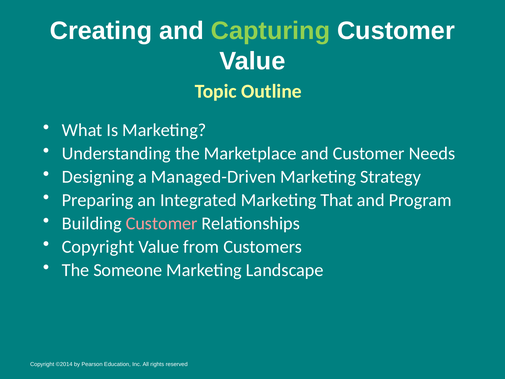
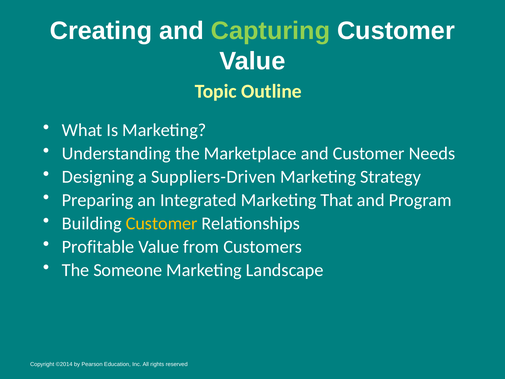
Managed-Driven: Managed-Driven -> Suppliers-Driven (213, 177)
Customer colour: pink -> yellow (162, 223)
Copyright: Copyright -> Profitable (98, 247)
